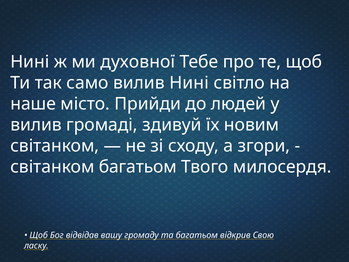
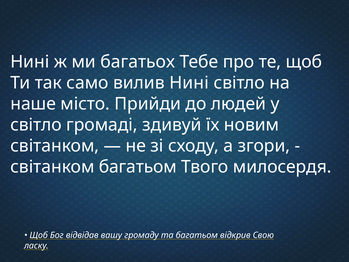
духовної: духовної -> багатьох (138, 62)
вилив: вилив -> світло (36, 125)
